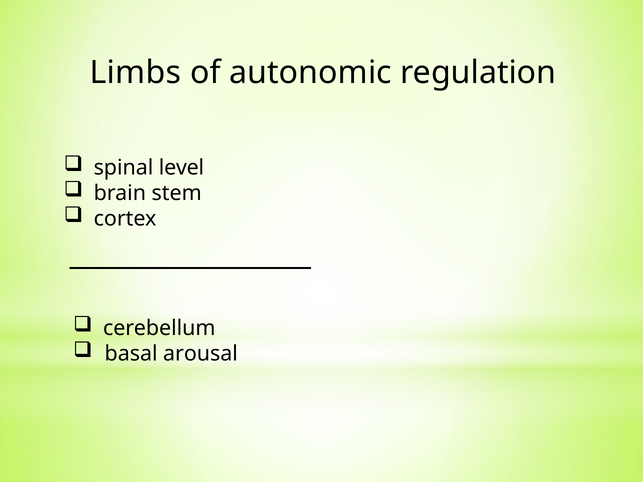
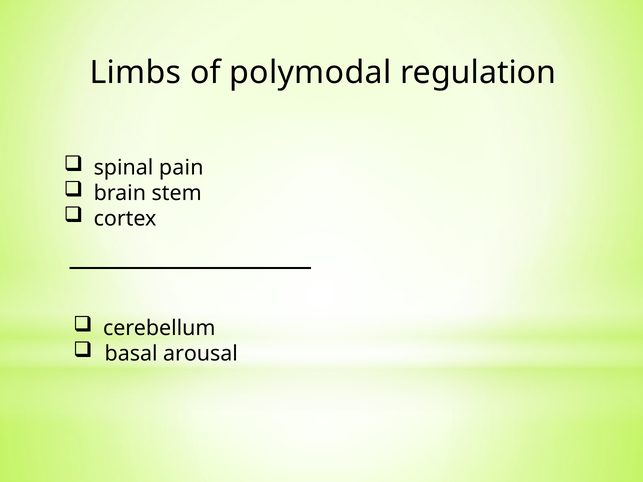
autonomic: autonomic -> polymodal (310, 73)
level: level -> pain (181, 168)
